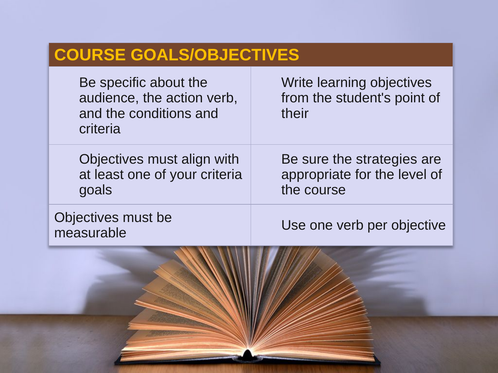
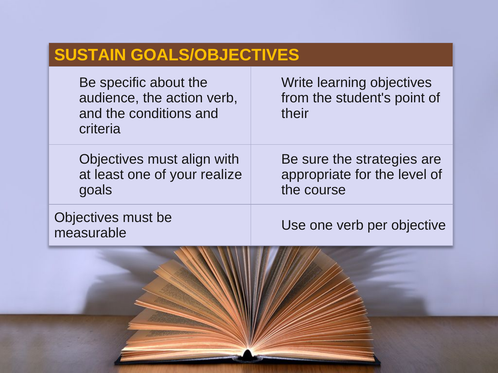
COURSE: COURSE -> SUSTAIN (90, 55)
your criteria: criteria -> realize (221, 175)
